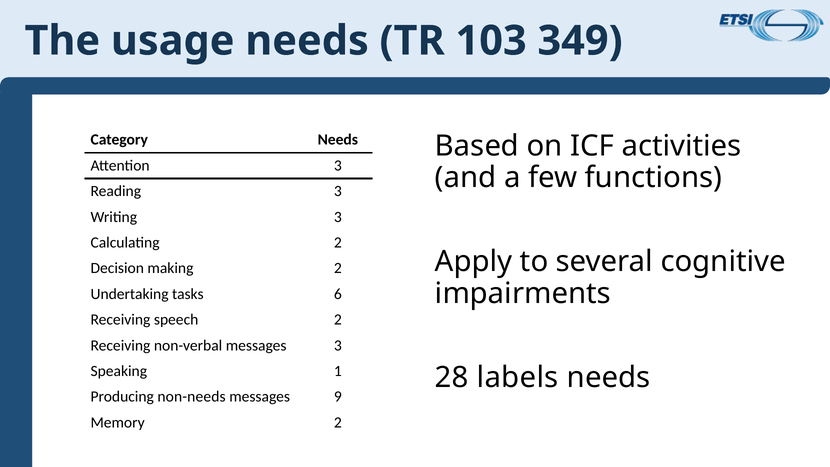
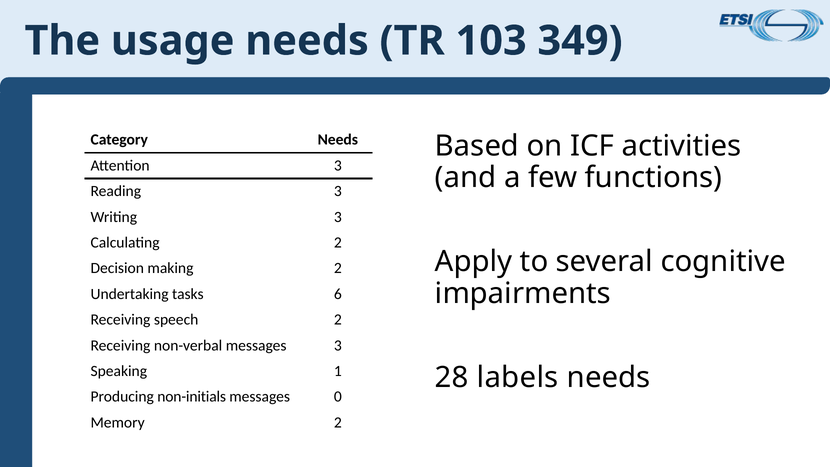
non-needs: non-needs -> non-initials (192, 397)
9: 9 -> 0 (338, 397)
